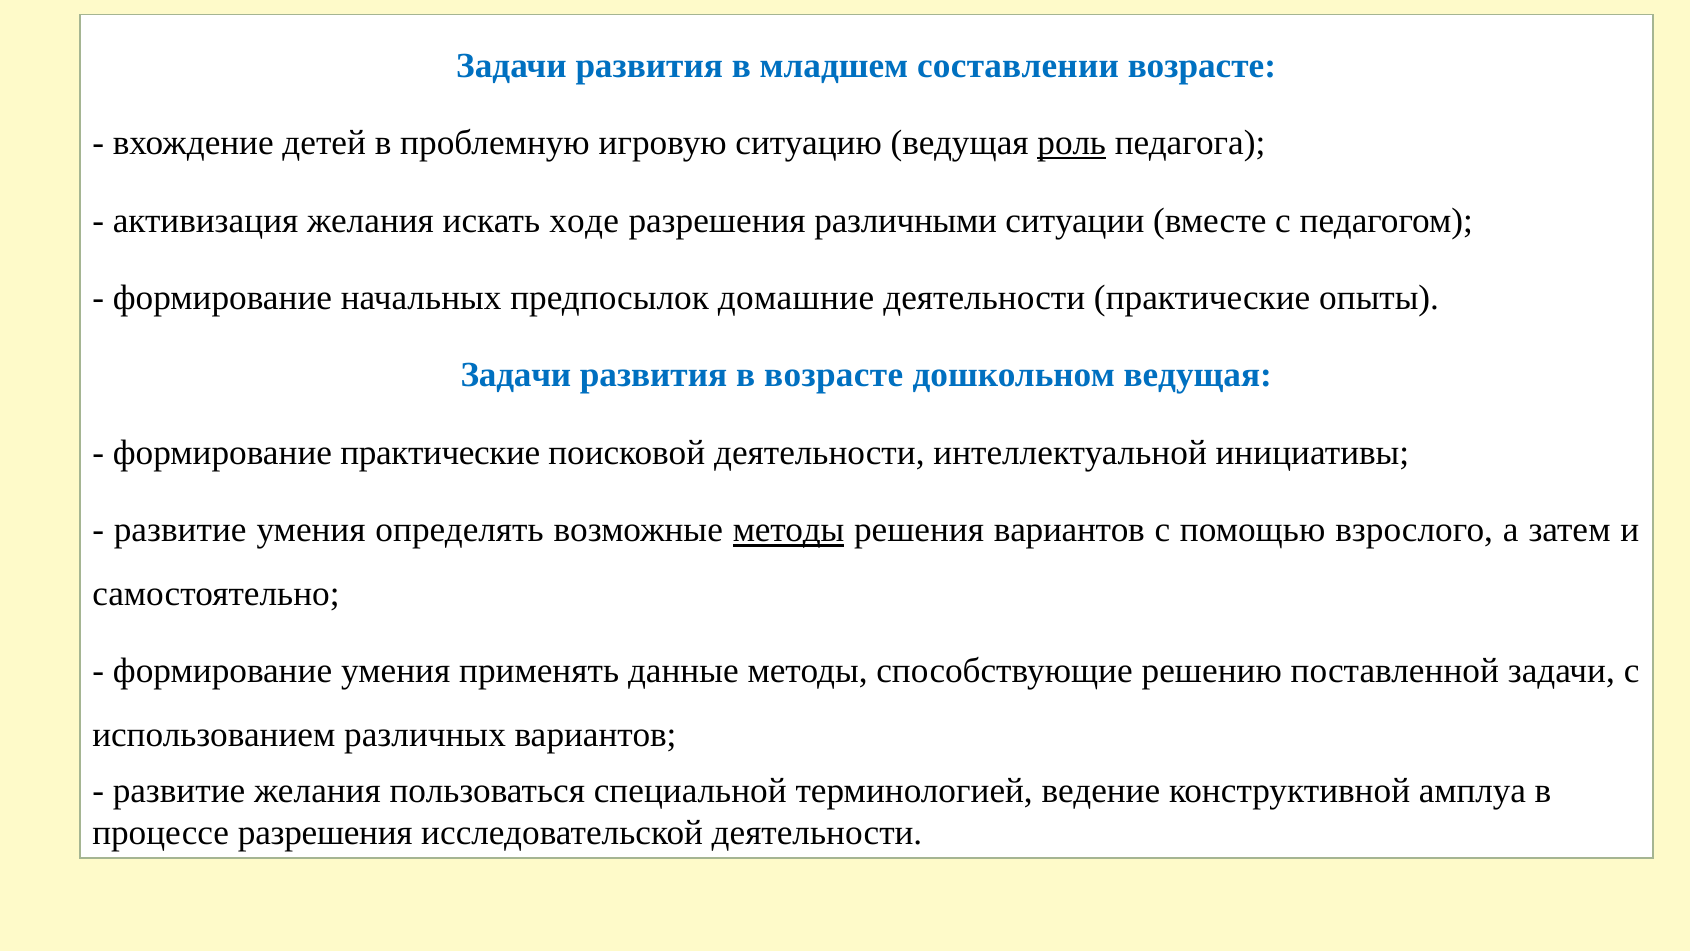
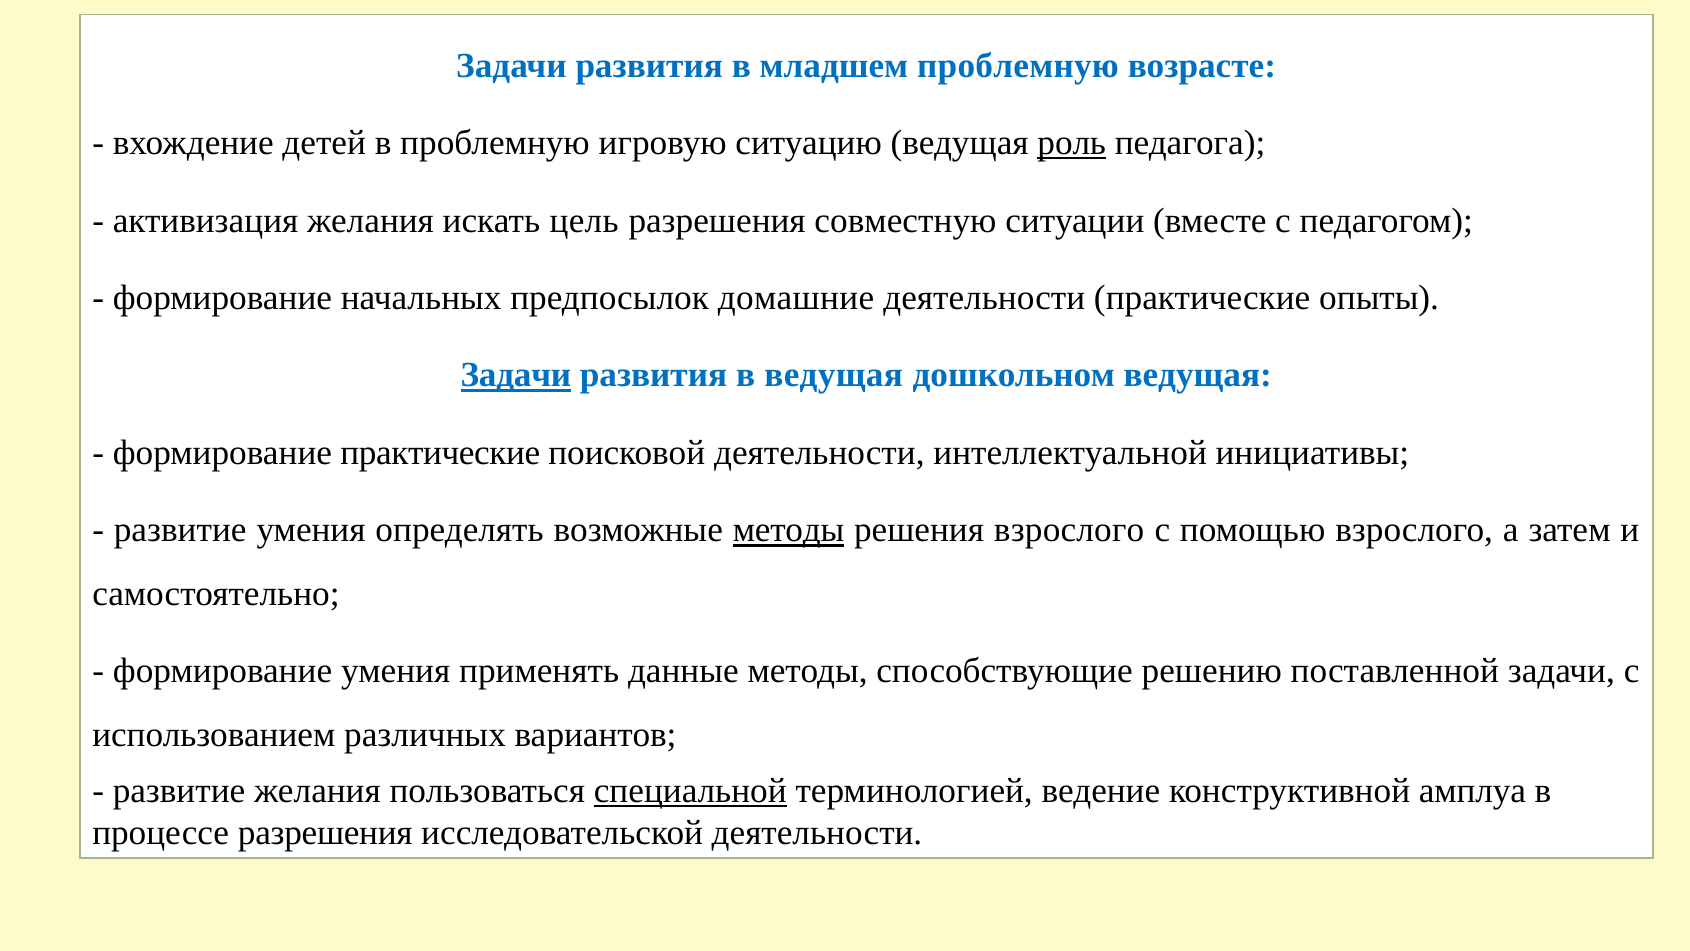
младшем составлении: составлении -> проблемную (1018, 65)
ходе: ходе -> цель (584, 220)
различными: различными -> совместную (905, 220)
Задачи underline: none -> present (516, 375)
в возрасте: возрасте -> ведущая (834, 375)
решения вариантов: вариантов -> взрослого (1069, 530)
специальной underline: none -> present (690, 791)
